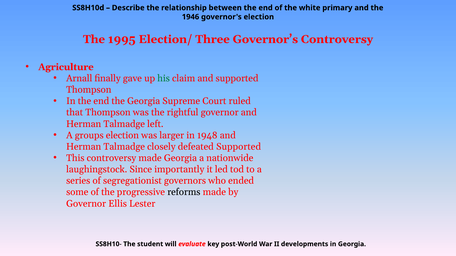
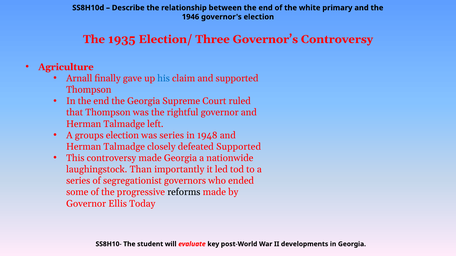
1995: 1995 -> 1935 (122, 39)
his colour: green -> blue (164, 79)
was larger: larger -> series (172, 136)
Since: Since -> Than (141, 170)
Lester: Lester -> Today (142, 204)
